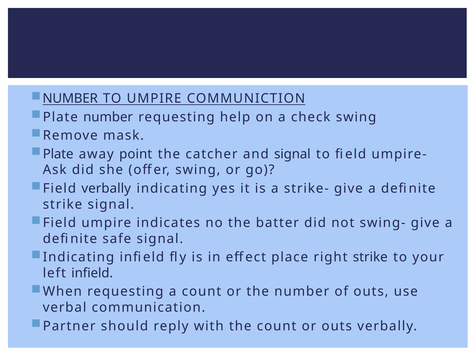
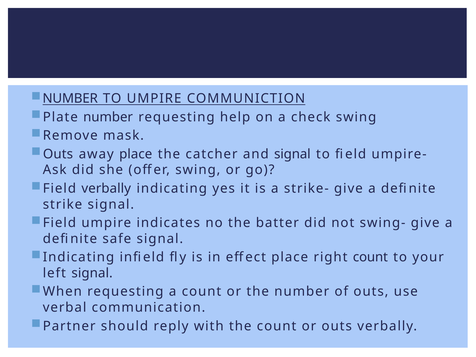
Plate: Plate -> Outs (58, 154)
away point: point -> place (136, 154)
right strike: strike -> count (370, 257)
left infield: infield -> signal (92, 273)
